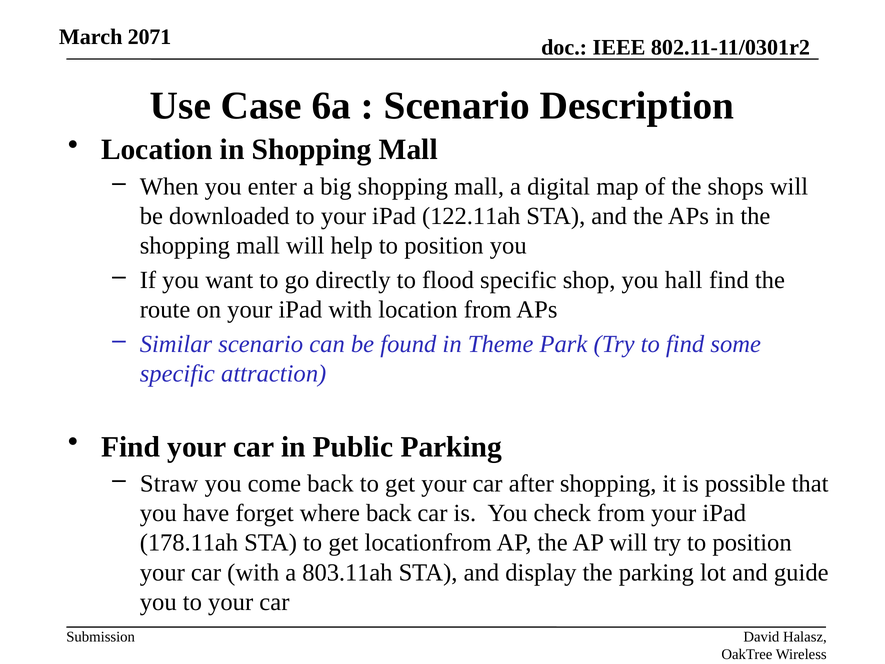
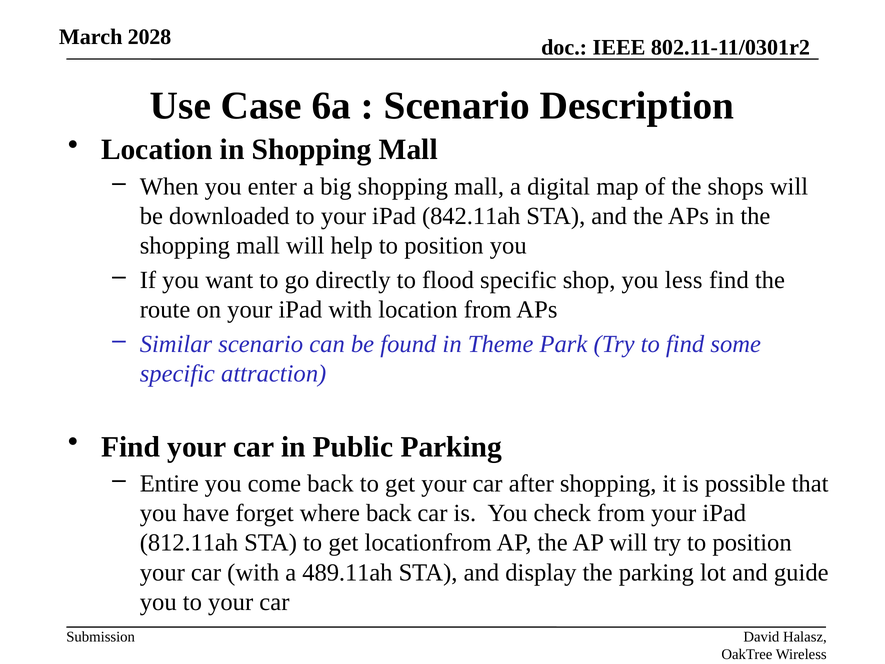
2071: 2071 -> 2028 (149, 37)
122.11ah: 122.11ah -> 842.11ah (471, 216)
hall: hall -> less (684, 280)
Straw: Straw -> Entire (169, 484)
178.11ah: 178.11ah -> 812.11ah (189, 543)
803.11ah: 803.11ah -> 489.11ah (347, 572)
